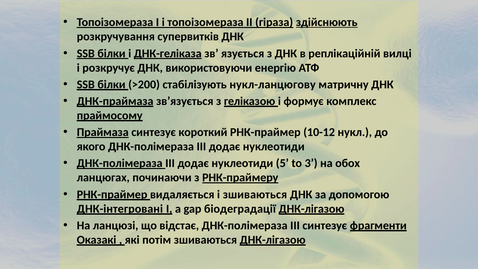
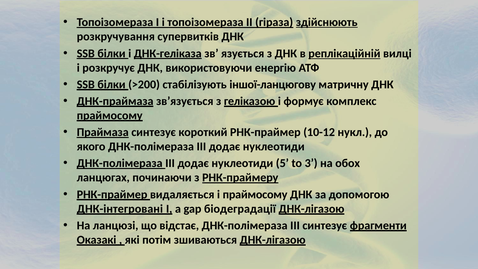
реплікаційній underline: none -> present (344, 53)
нукл-ланцюгову: нукл-ланцюгову -> іншої-ланцюгову (273, 84)
і зшиваються: зшиваються -> праймосому (255, 194)
